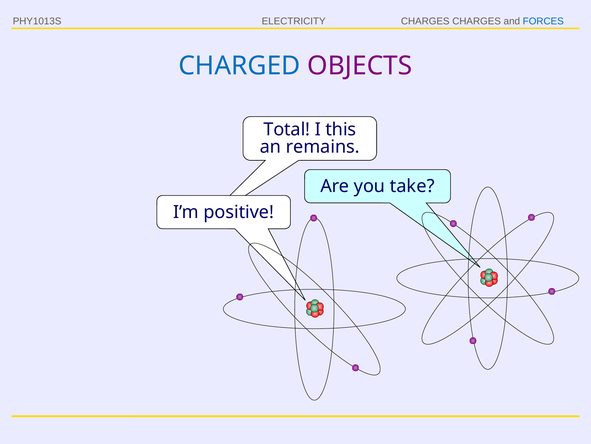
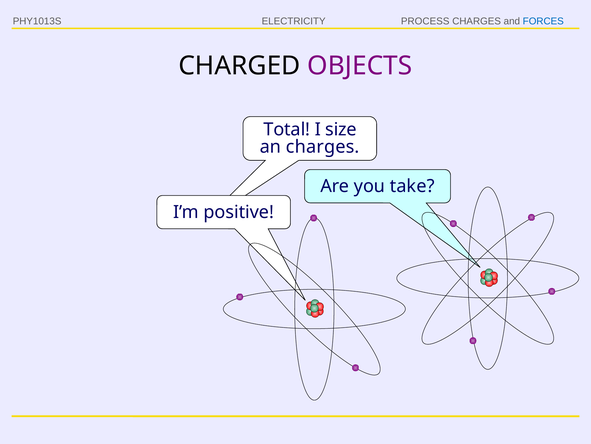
CHARGES: CHARGES -> PROCESS (425, 21)
CHARGED colour: blue -> black (239, 66)
this: this -> size (341, 129)
an remains: remains -> charges (323, 147)
